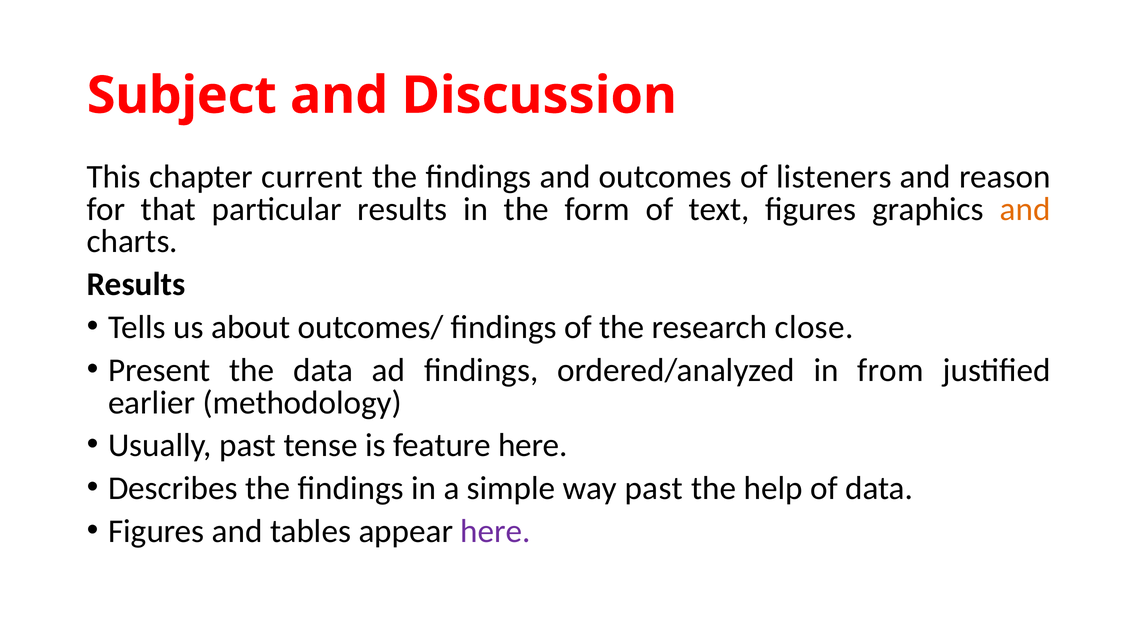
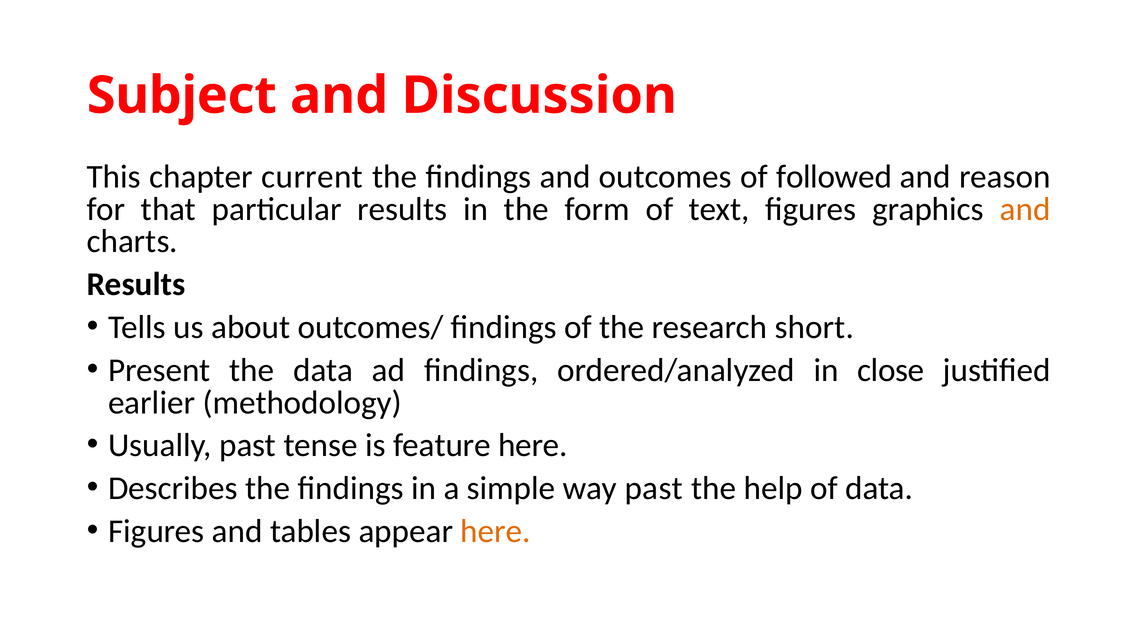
listeners: listeners -> followed (834, 177)
close: close -> short (814, 327)
from: from -> close (891, 370)
here colour: purple -> orange (495, 531)
